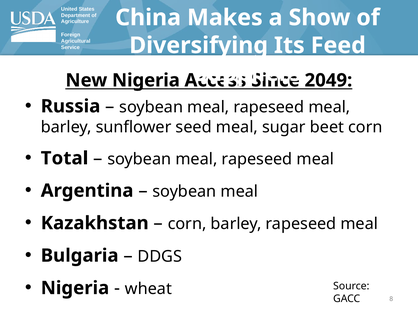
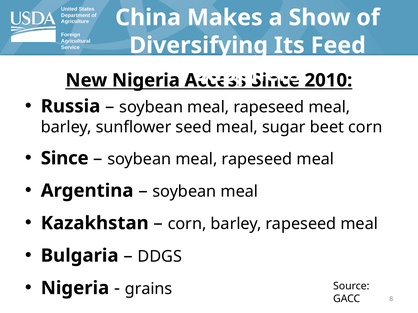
2049: 2049 -> 2010 (328, 80)
Total: Total -> Since (65, 158)
wheat: wheat -> grains (149, 289)
